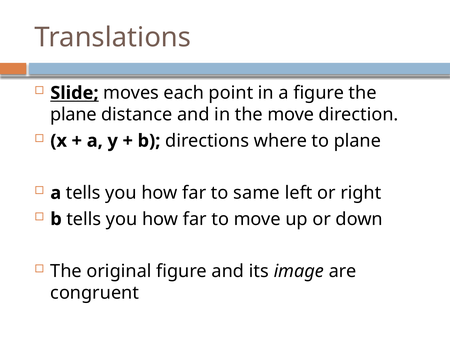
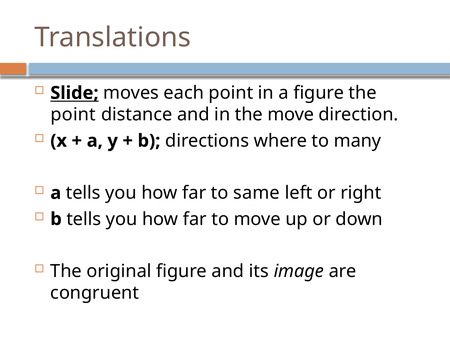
plane: plane -> point (73, 115)
to plane: plane -> many (357, 141)
